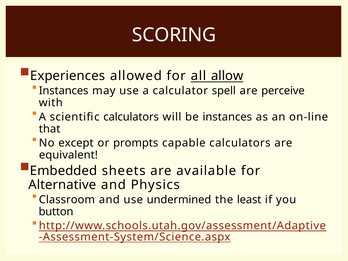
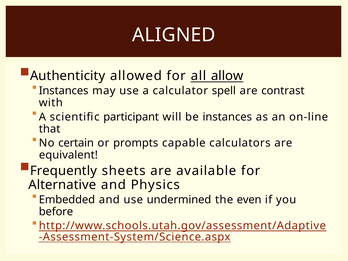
SCORING: SCORING -> ALIGNED (174, 35)
Experiences: Experiences -> Authenticity (68, 76)
perceive: perceive -> contrast (283, 91)
scientific calculators: calculators -> participant (131, 117)
except: except -> certain (76, 143)
Embedded: Embedded -> Frequently (64, 171)
Classroom: Classroom -> Embedded (67, 200)
least: least -> even (249, 200)
button: button -> before (56, 212)
